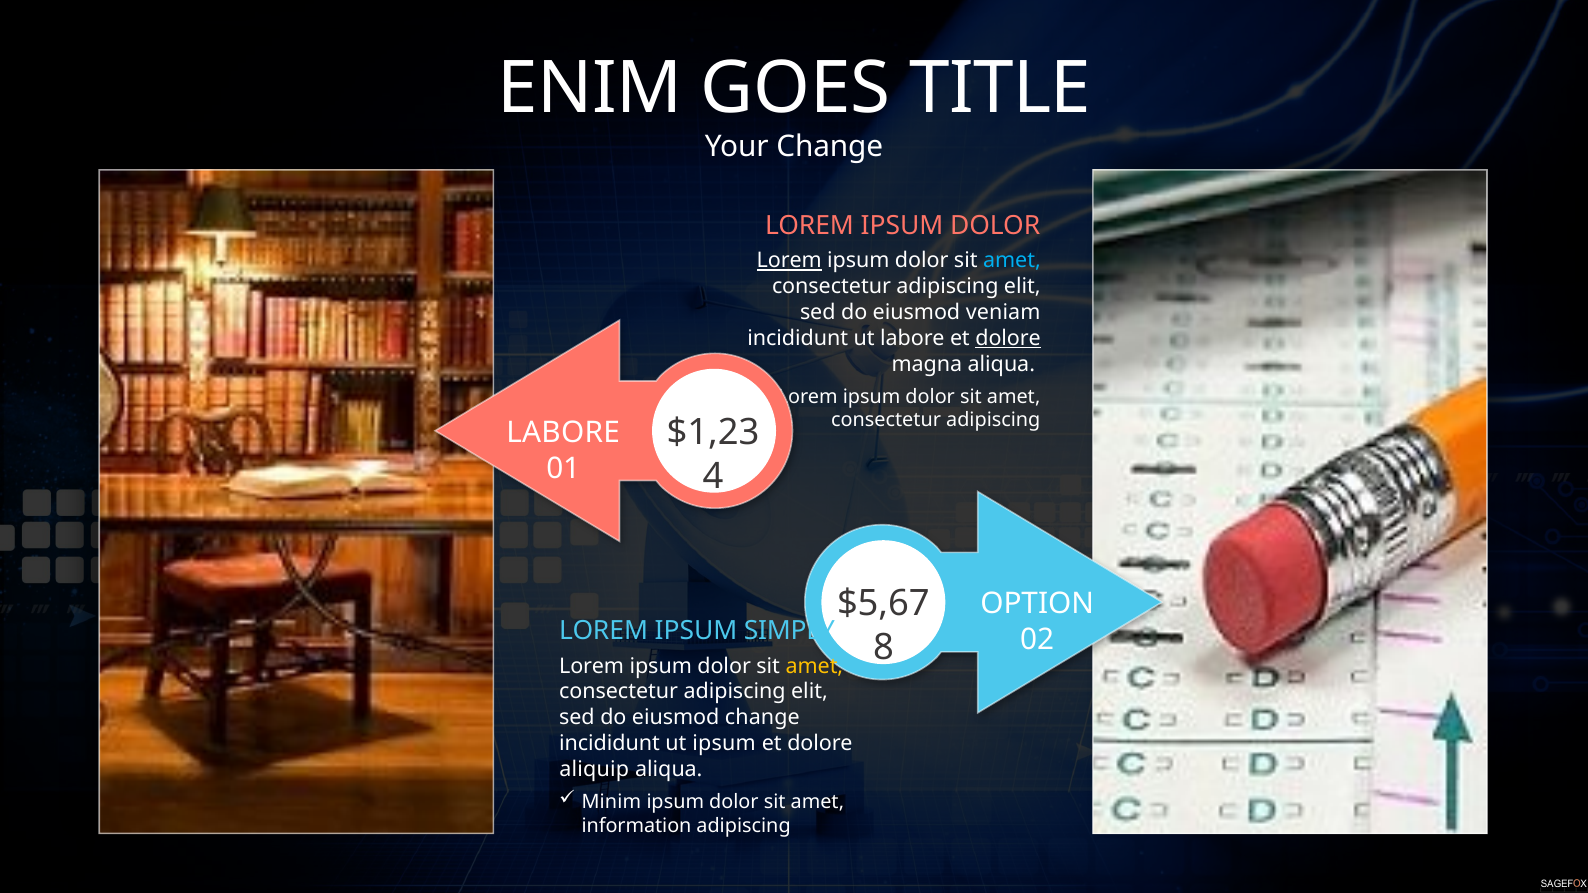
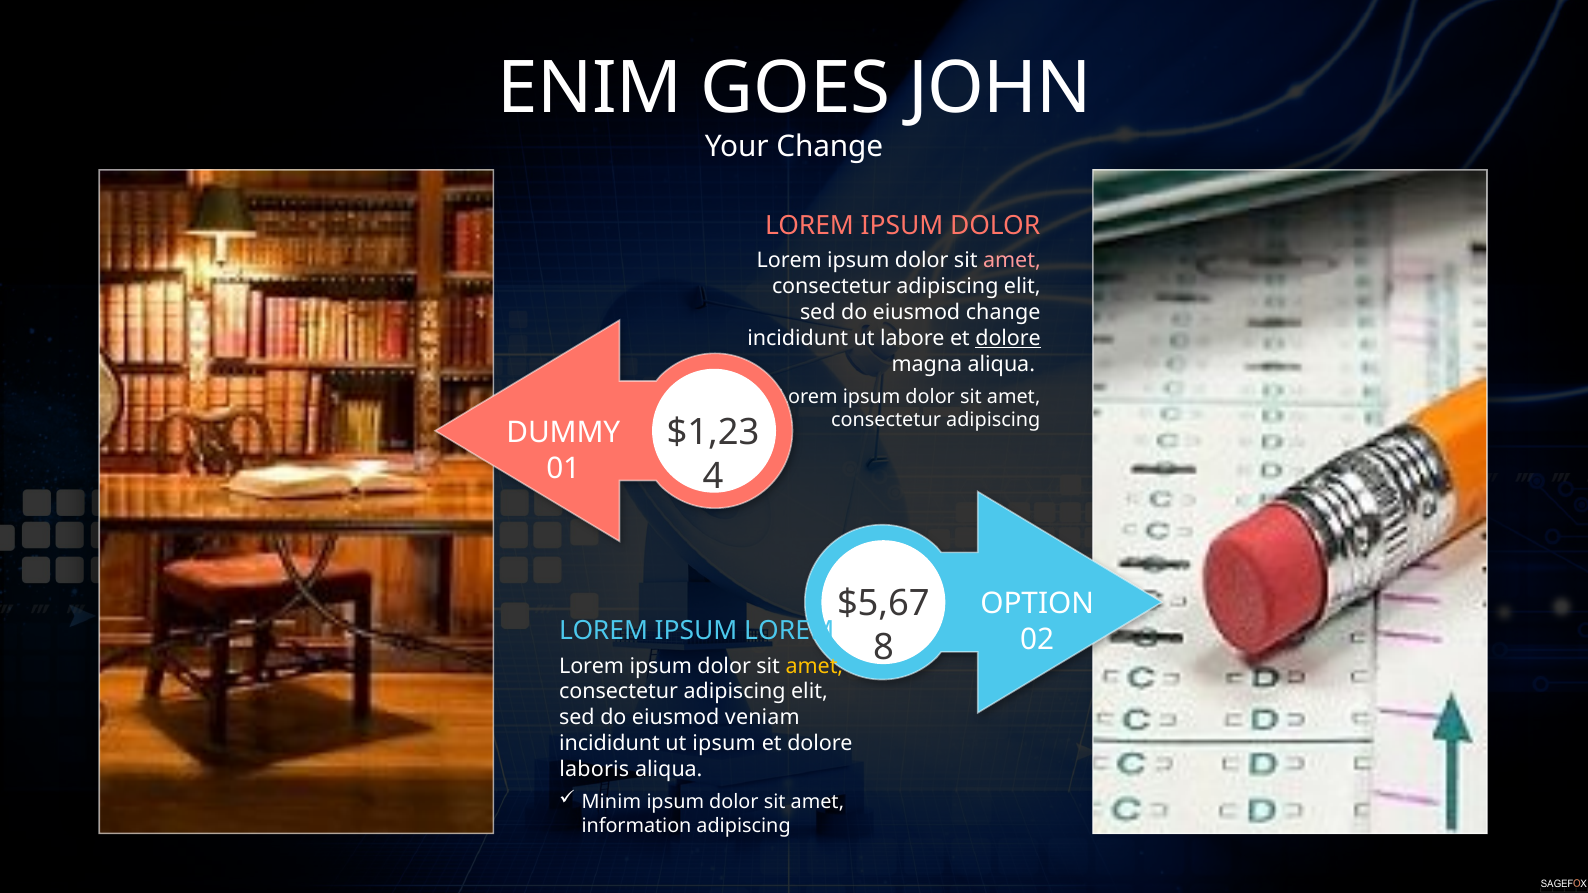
TITLE: TITLE -> JOHN (1000, 88)
Lorem underline: present -> none (789, 261)
amet colour: light blue -> pink (1012, 261)
eiusmod veniam: veniam -> change (1003, 312)
LABORE: LABORE -> DUMMY (563, 433)
IPSUM SIMPLY: SIMPLY -> LOREM (789, 631)
eiusmod change: change -> veniam (762, 718)
aliquip: aliquip -> laboris (594, 769)
